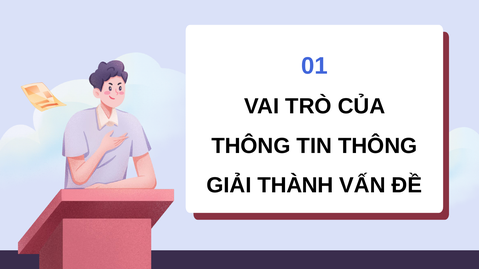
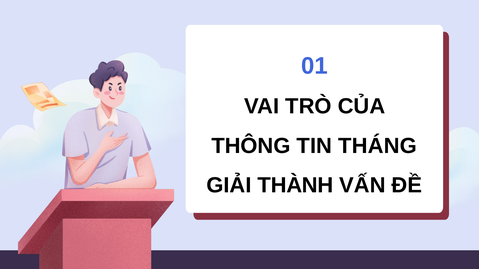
TIN THÔNG: THÔNG -> THÁNG (378, 146)
